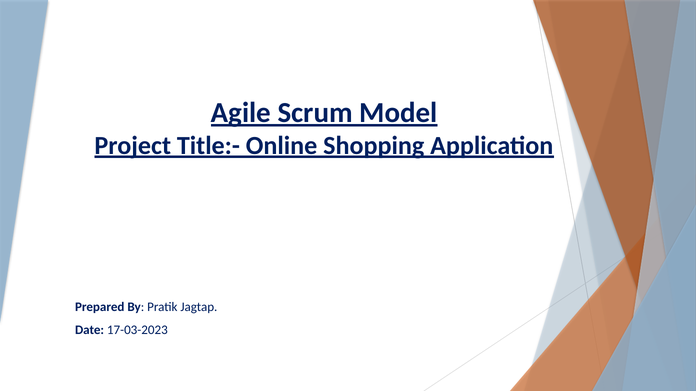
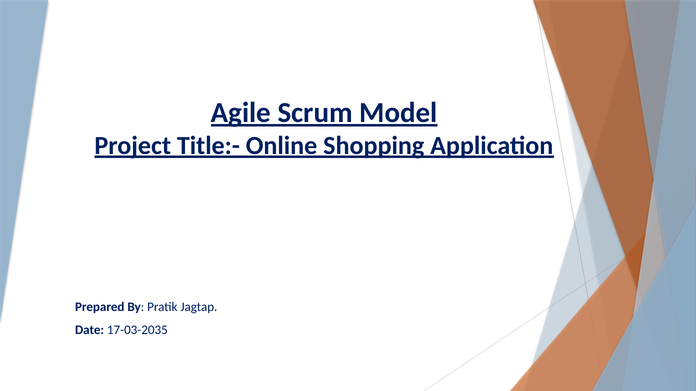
17-03-2023: 17-03-2023 -> 17-03-2035 (137, 330)
